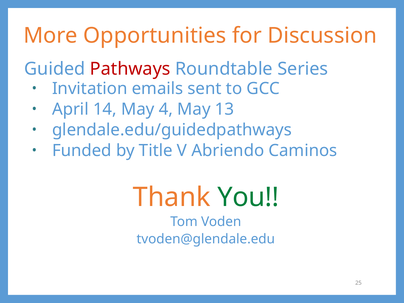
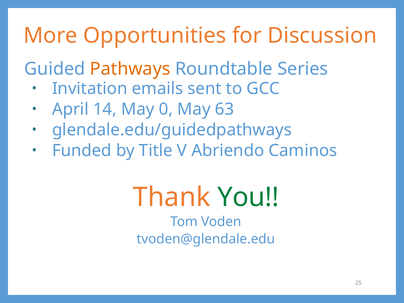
Pathways colour: red -> orange (130, 69)
4: 4 -> 0 (166, 109)
13: 13 -> 63 (225, 109)
